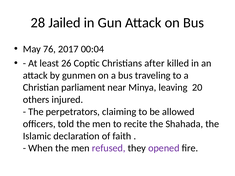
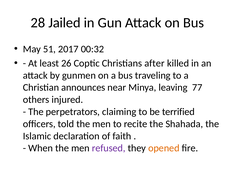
76: 76 -> 51 (49, 49)
00:04: 00:04 -> 00:32 (92, 49)
parliament: parliament -> announces (83, 88)
20: 20 -> 77 (197, 88)
allowed: allowed -> terrified (178, 112)
opened colour: purple -> orange (164, 148)
